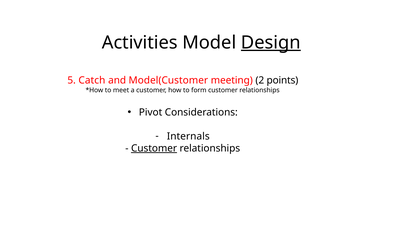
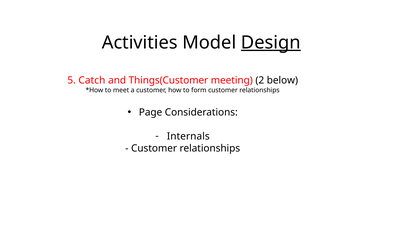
Model(Customer: Model(Customer -> Things(Customer (168, 80)
points: points -> below (282, 80)
Pivot: Pivot -> Page (151, 112)
Customer underline: present -> none (154, 148)
